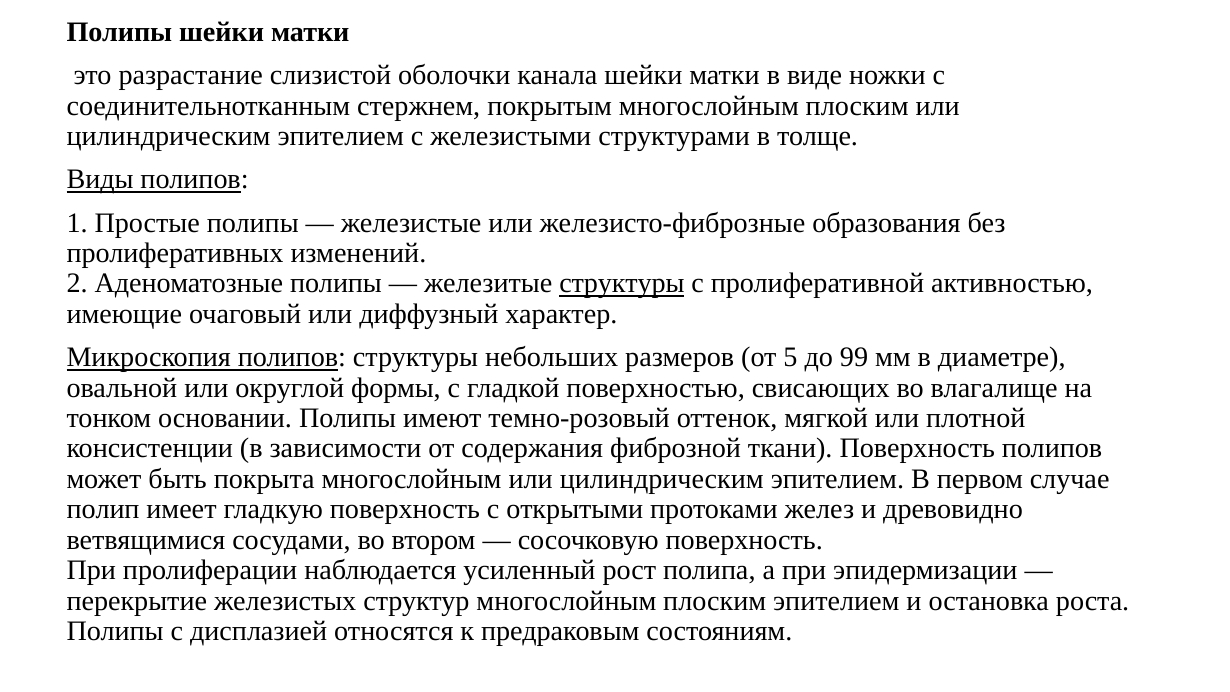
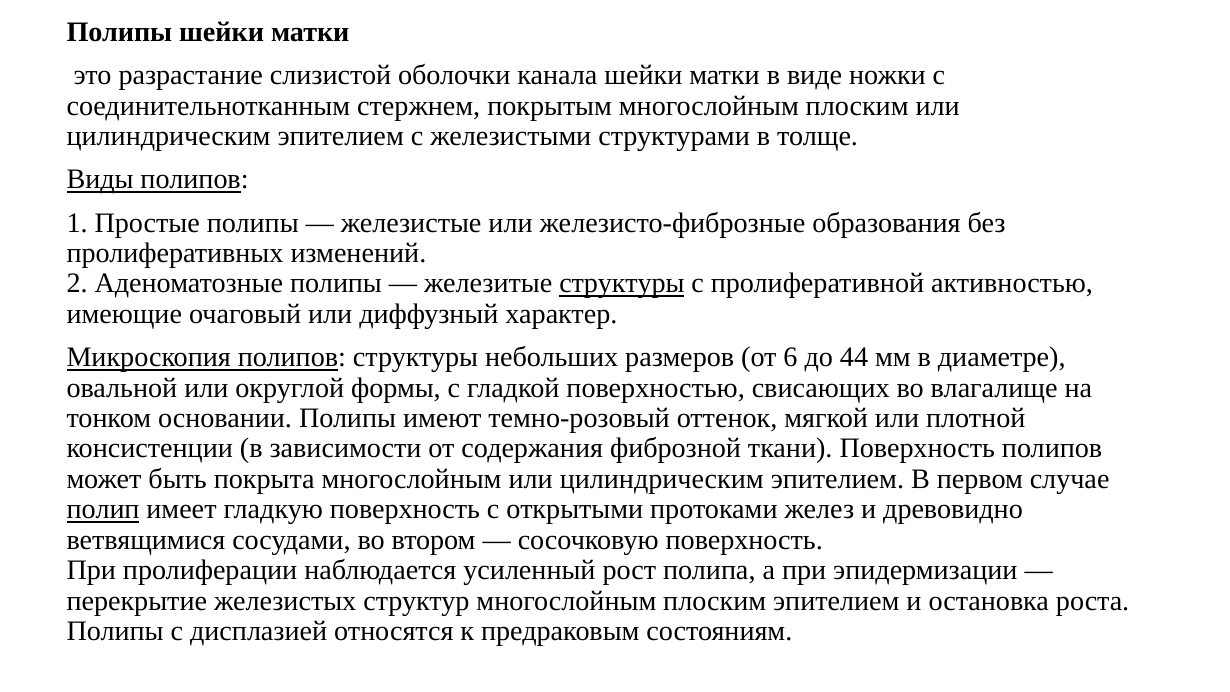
5: 5 -> 6 (790, 357)
99: 99 -> 44 (854, 357)
полип underline: none -> present (103, 509)
